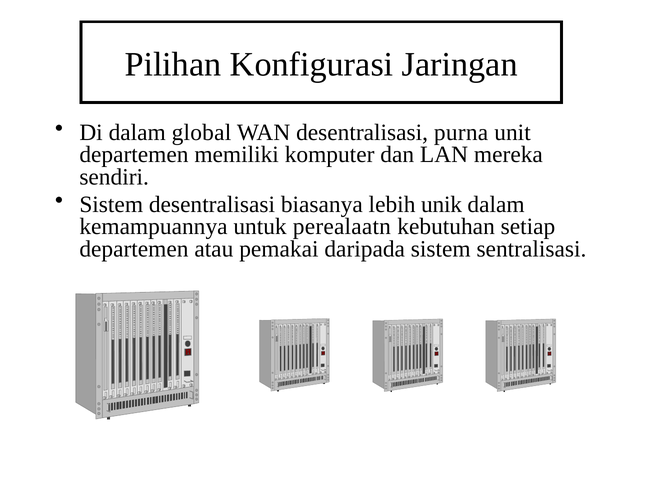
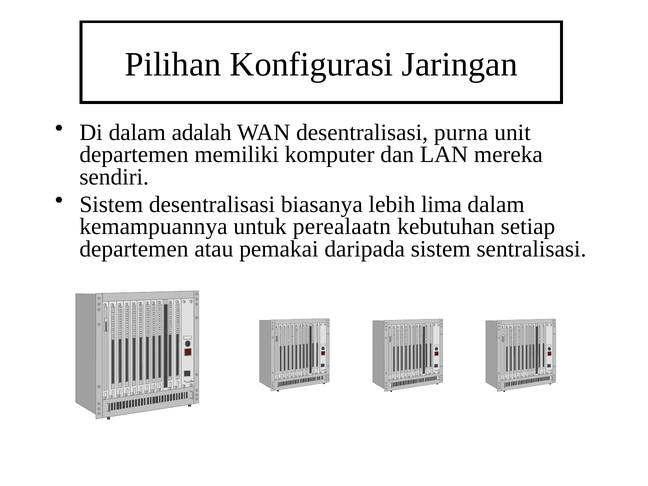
global: global -> adalah (202, 132)
unik: unik -> lima (442, 204)
